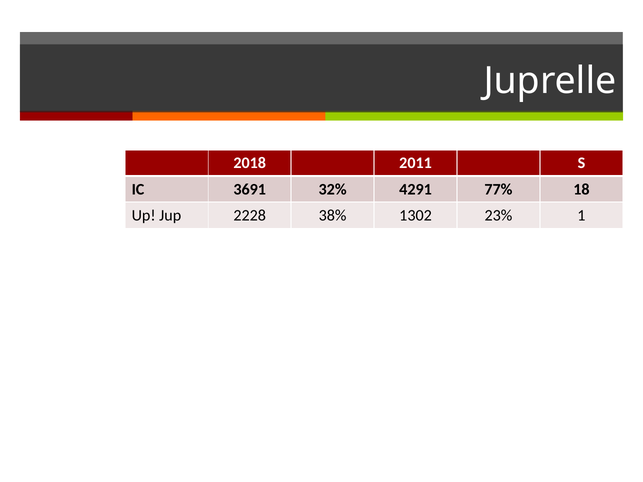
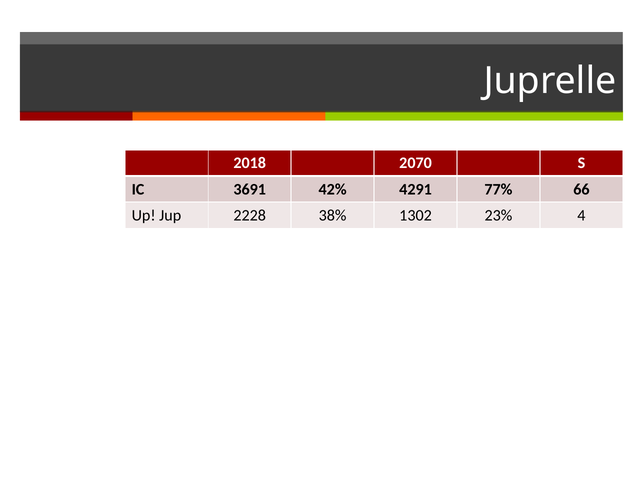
2011: 2011 -> 2070 (416, 163)
32%: 32% -> 42% (333, 189)
18: 18 -> 66 (581, 189)
1: 1 -> 4 (581, 215)
